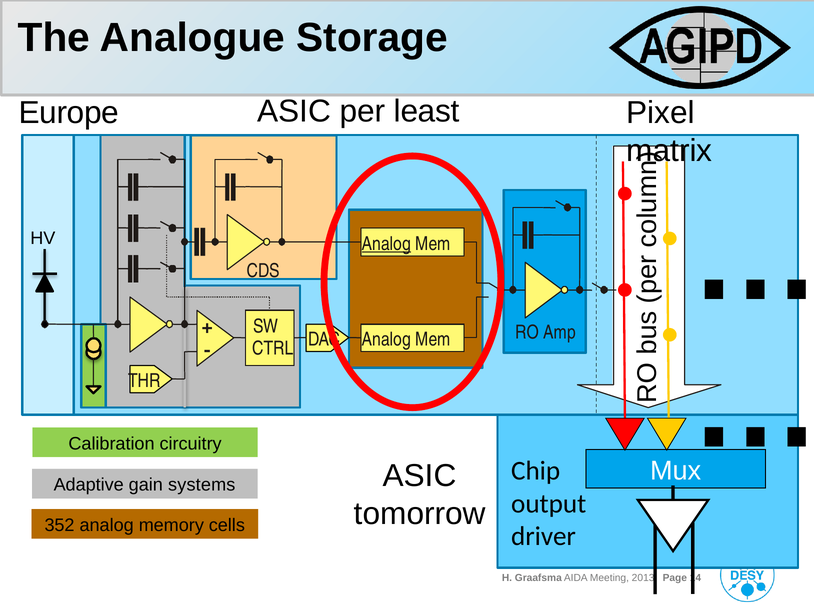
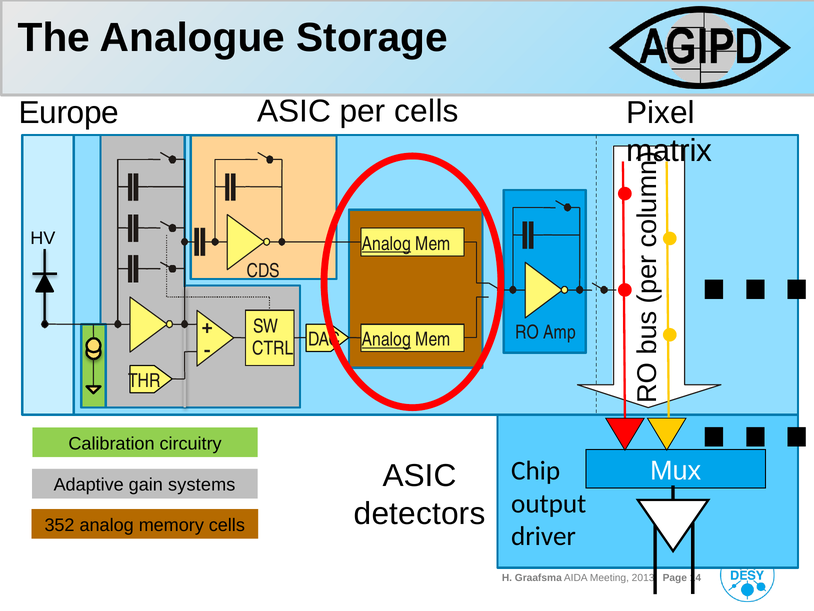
per least: least -> cells (426, 111)
Analog underline: none -> present (386, 339)
tomorrow: tomorrow -> detectors (420, 514)
